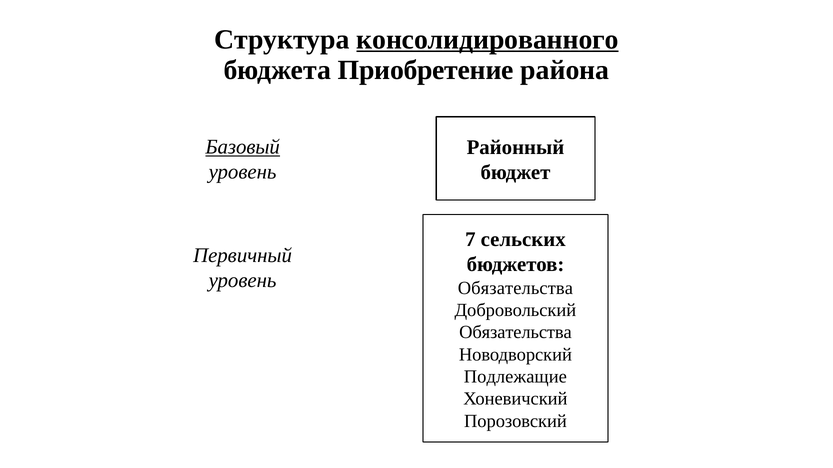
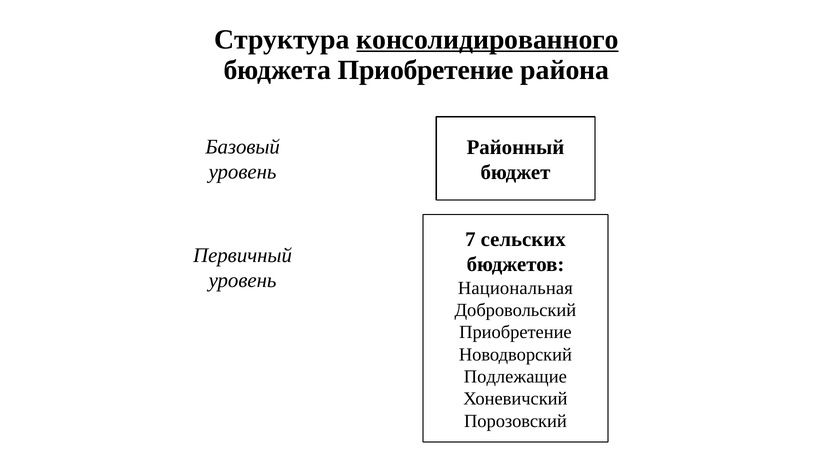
Базовый underline: present -> none (243, 147)
Обязательства: Обязательства -> Национальная (515, 288)
Обязательства: Обязательства -> Приобретение (515, 333)
